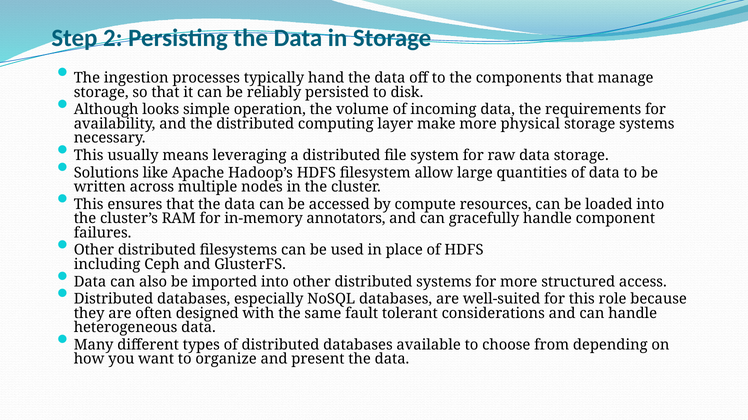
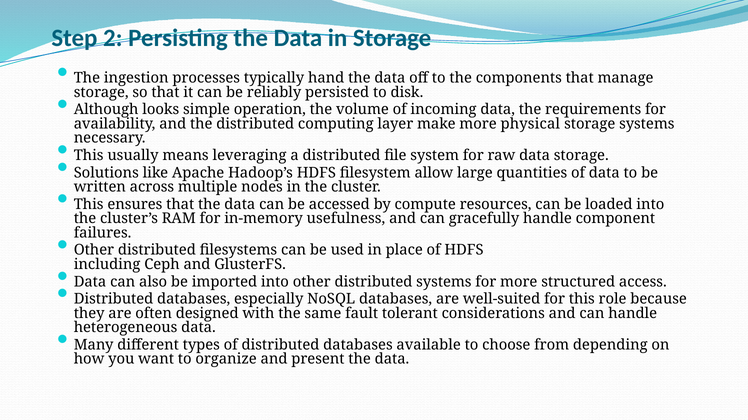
annotators: annotators -> usefulness (346, 219)
